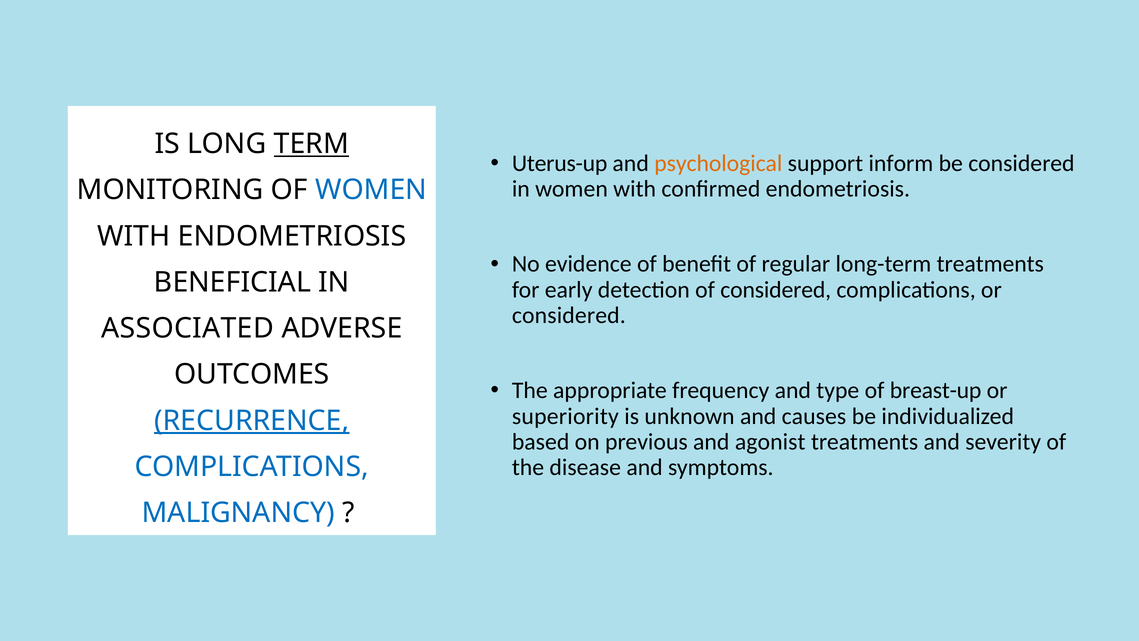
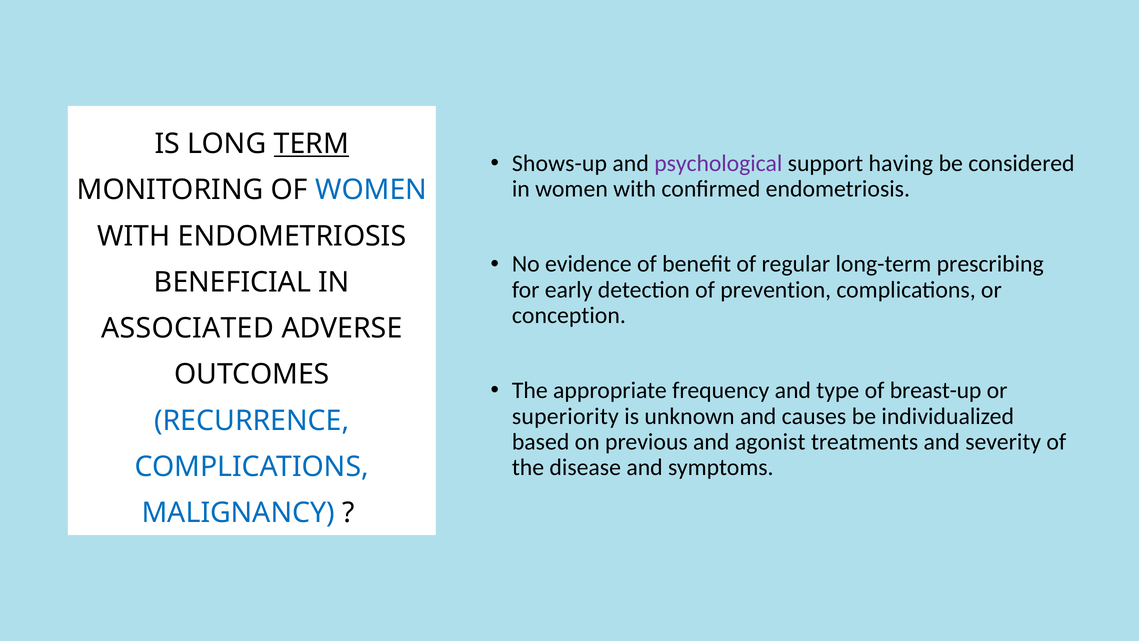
Uterus-up: Uterus-up -> Shows-up (559, 163)
psychological colour: orange -> purple (718, 163)
inform: inform -> having (901, 163)
long-term treatments: treatments -> prescribing (990, 264)
of considered: considered -> prevention (776, 290)
considered: considered -> conception (569, 315)
RECURRENCE underline: present -> none (252, 421)
